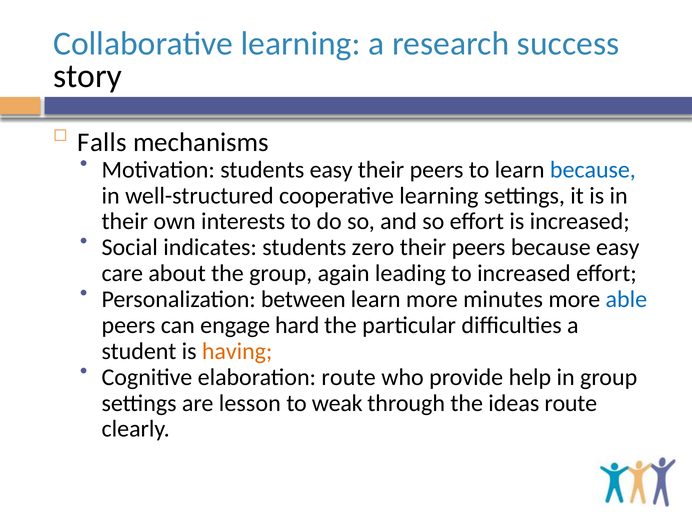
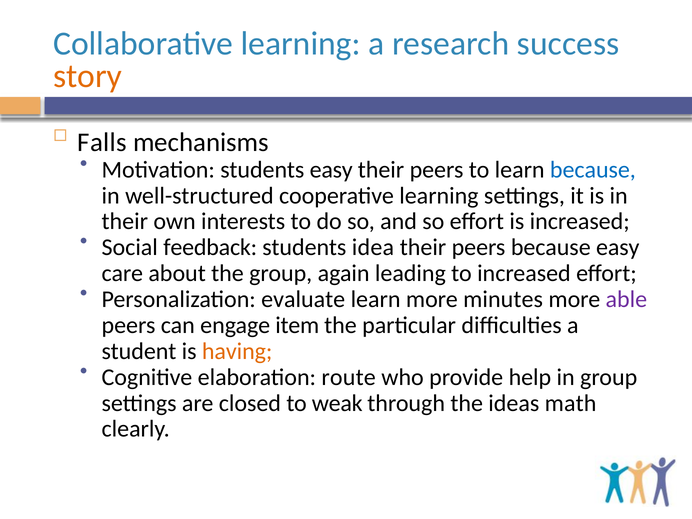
story colour: black -> orange (87, 76)
indicates: indicates -> feedback (210, 247)
zero: zero -> idea (373, 247)
between: between -> evaluate (303, 299)
able colour: blue -> purple (626, 299)
hard: hard -> item (297, 325)
lesson: lesson -> closed (250, 403)
ideas route: route -> math (571, 403)
